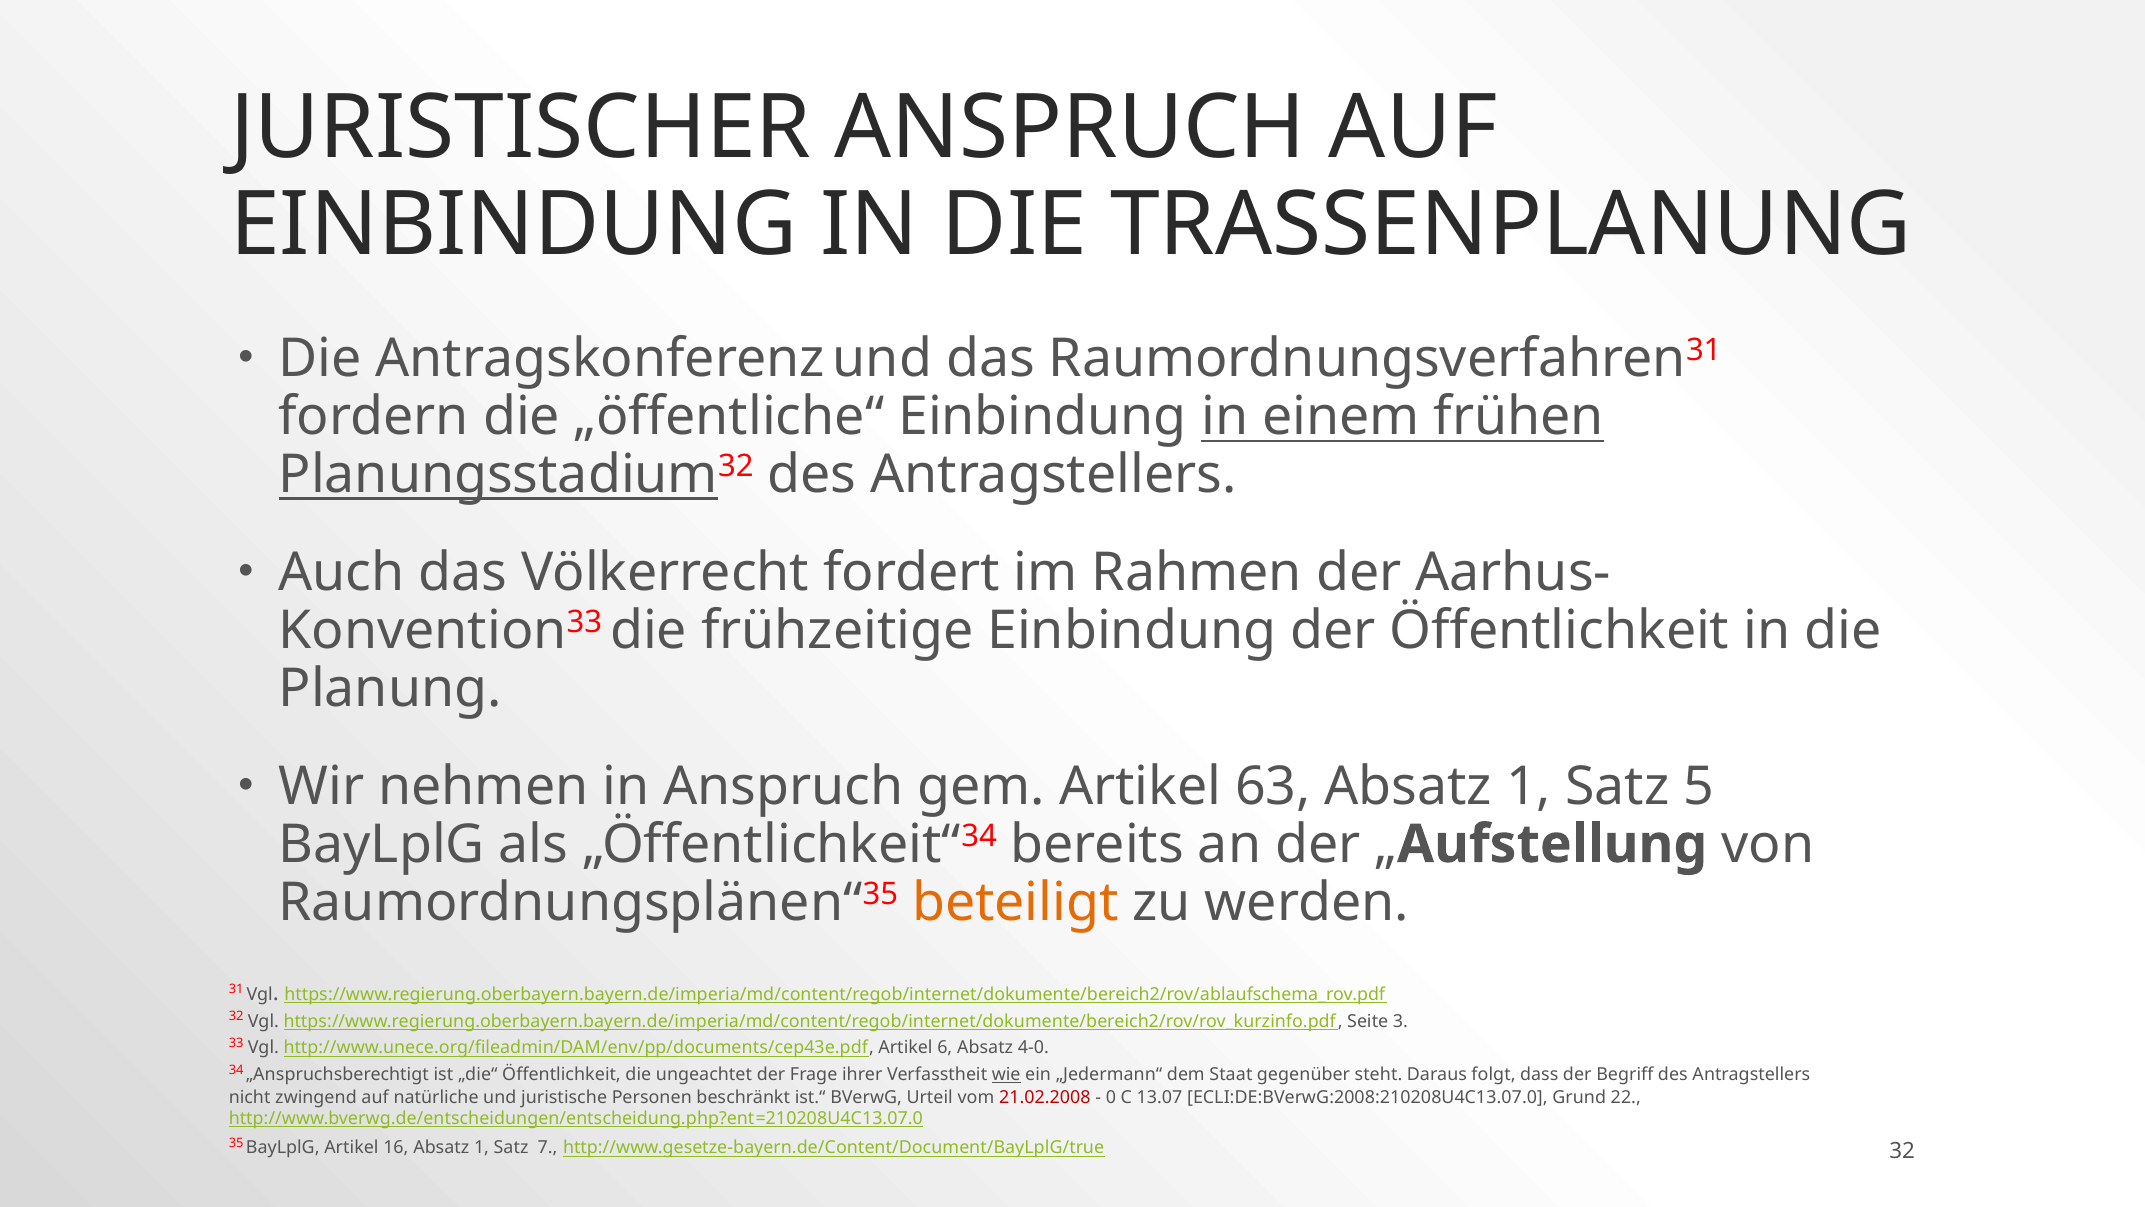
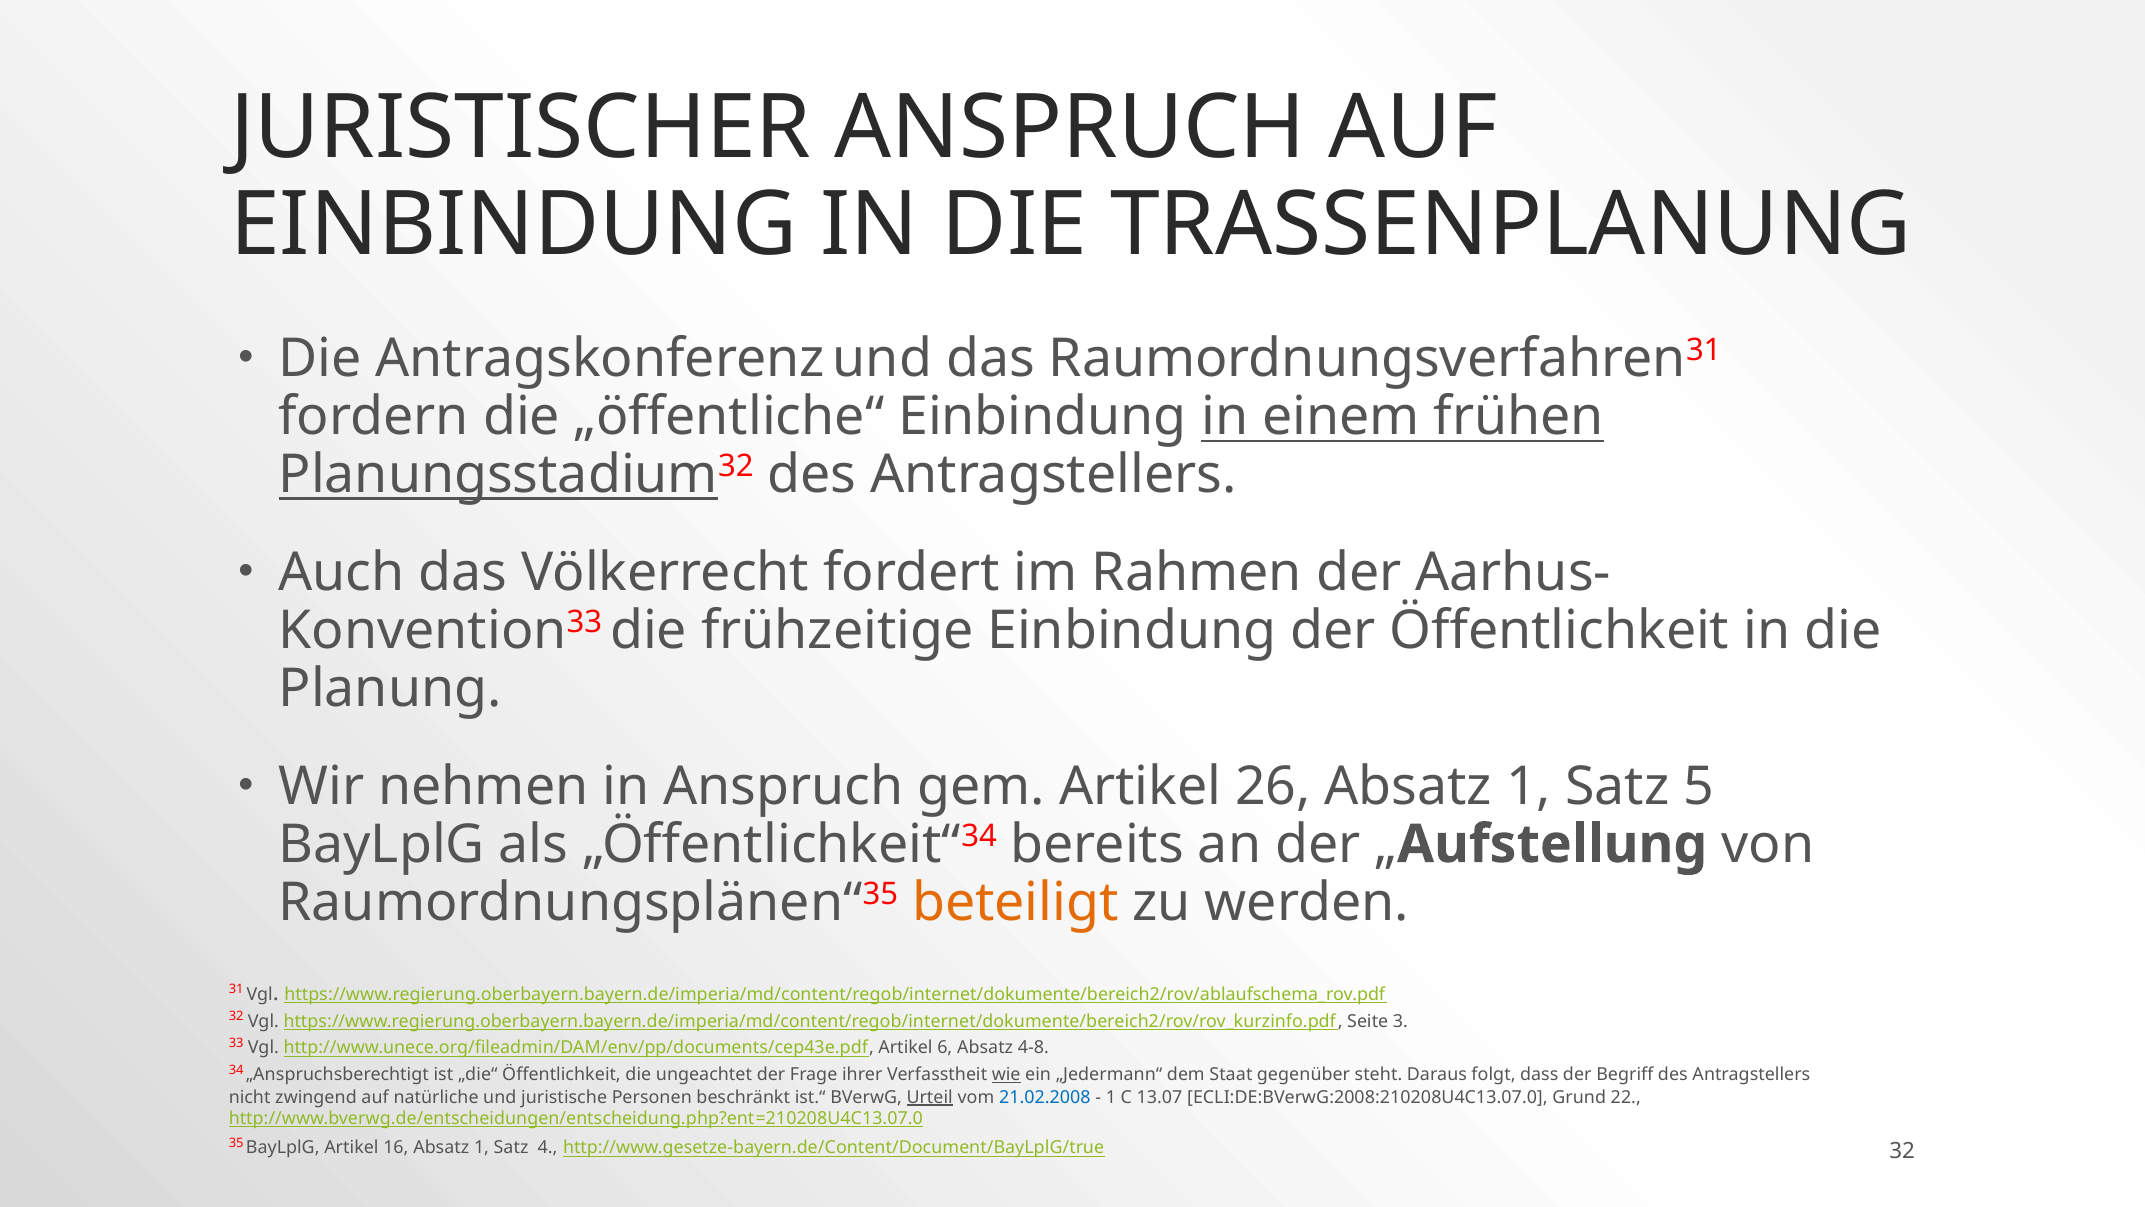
63: 63 -> 26 (1273, 786)
4-0: 4-0 -> 4-8 (1033, 1048)
Urteil underline: none -> present (930, 1097)
21.02.2008 colour: red -> blue (1045, 1097)
0: 0 -> 1 (1111, 1097)
7: 7 -> 4 (548, 1148)
